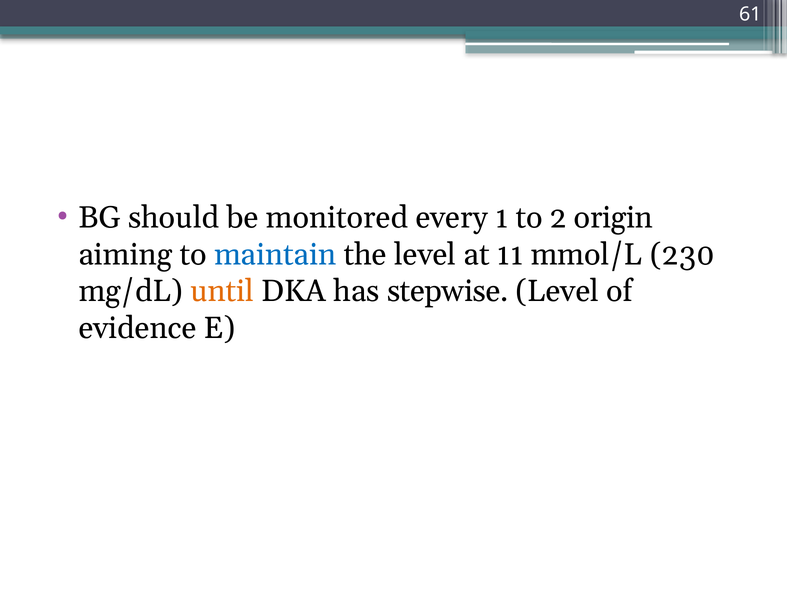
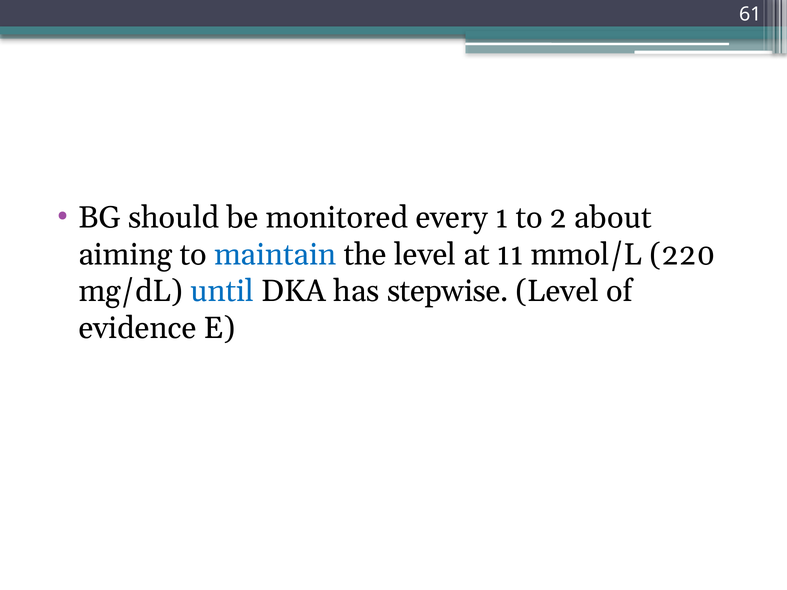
origin: origin -> about (613, 218)
230: 230 -> 220 (683, 255)
until colour: orange -> blue (222, 291)
